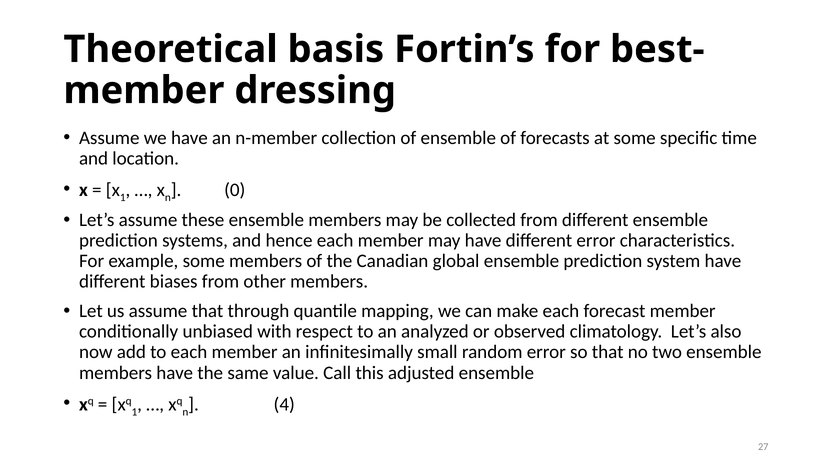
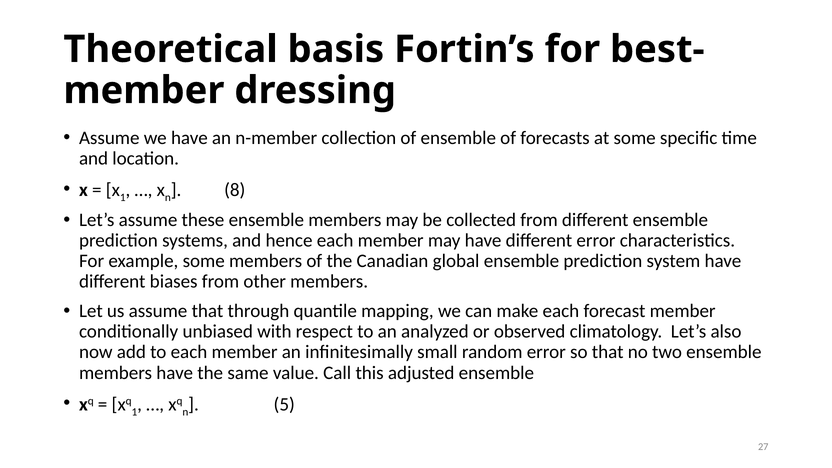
0: 0 -> 8 (235, 190)
4: 4 -> 5 (284, 404)
